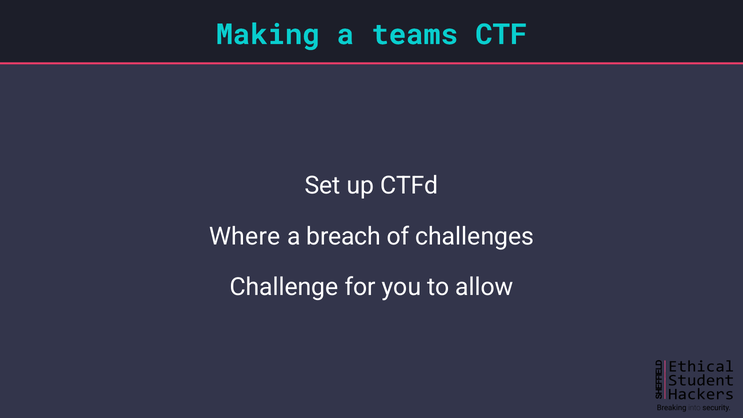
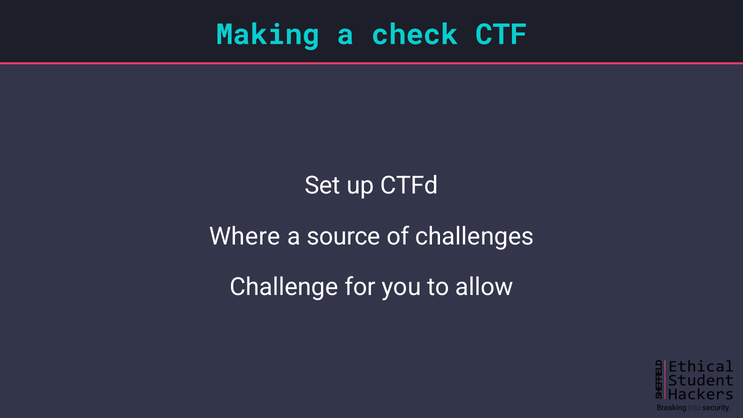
teams: teams -> check (415, 35)
breach: breach -> source (344, 236)
